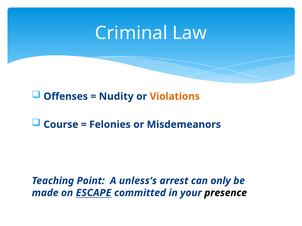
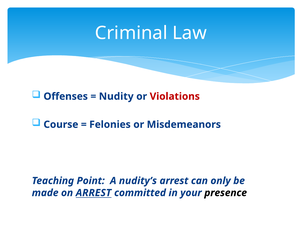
Violations colour: orange -> red (175, 97)
unless’s: unless’s -> nudity’s (138, 181)
on ESCAPE: ESCAPE -> ARREST (94, 193)
